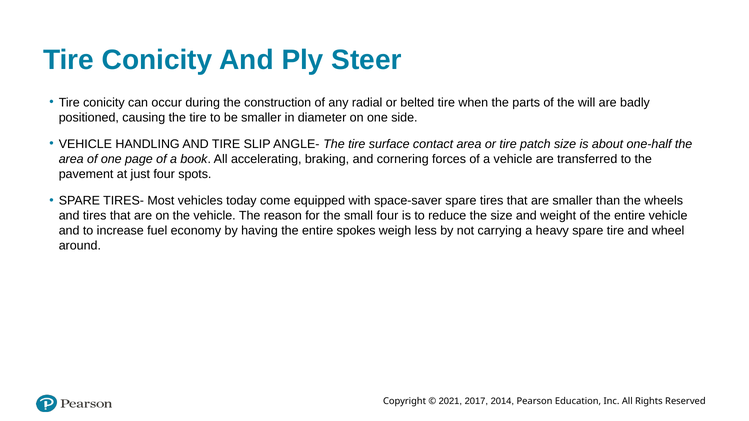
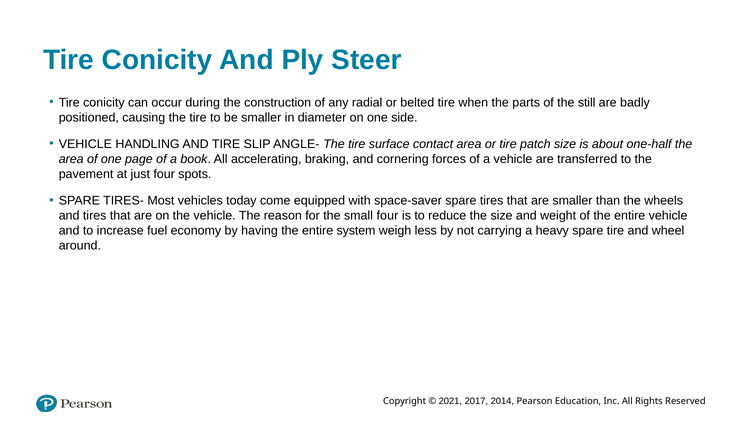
will: will -> still (587, 103)
spokes: spokes -> system (356, 231)
